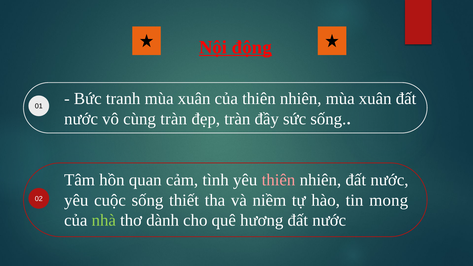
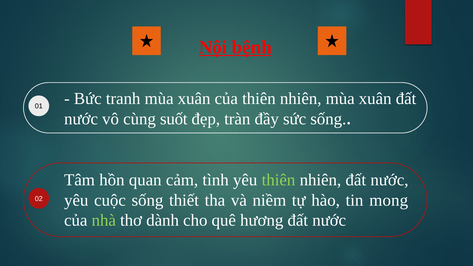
động: động -> bệnh (252, 47)
cùng tràn: tràn -> suốt (174, 119)
thiên colour: pink -> light green (278, 180)
